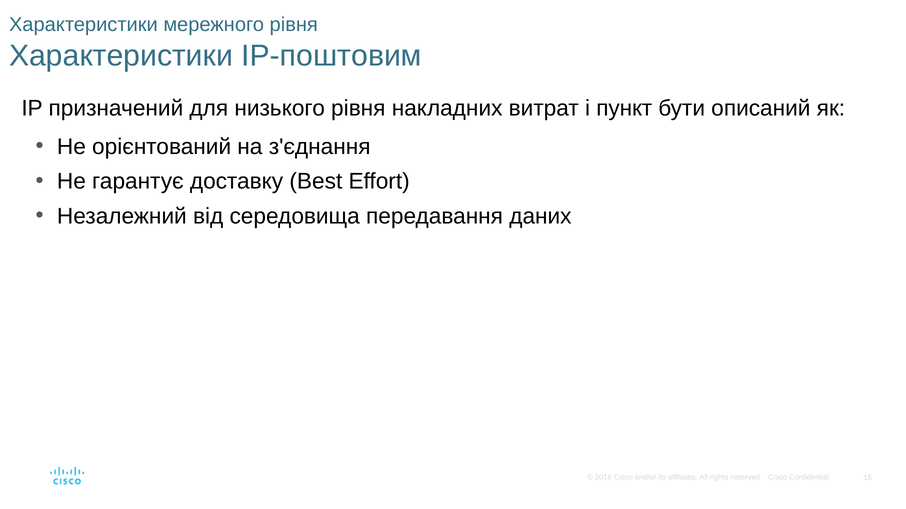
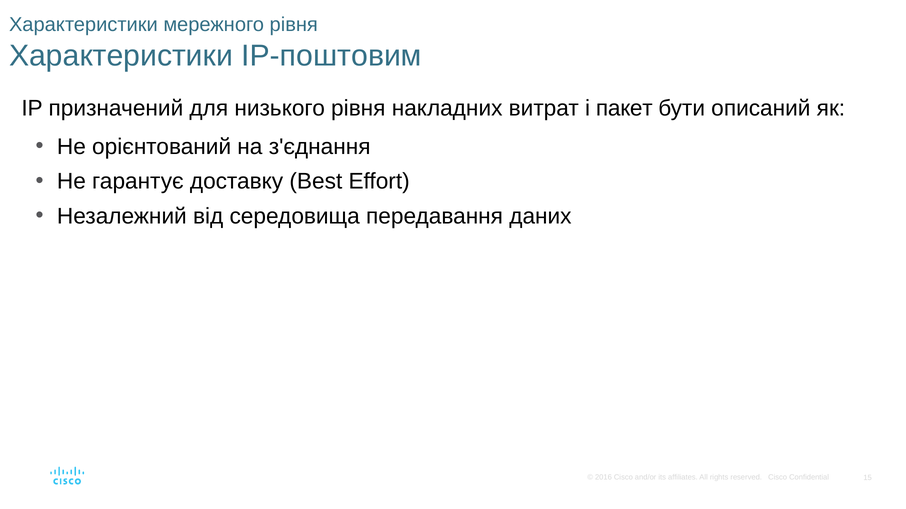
пункт: пункт -> пакет (624, 108)
